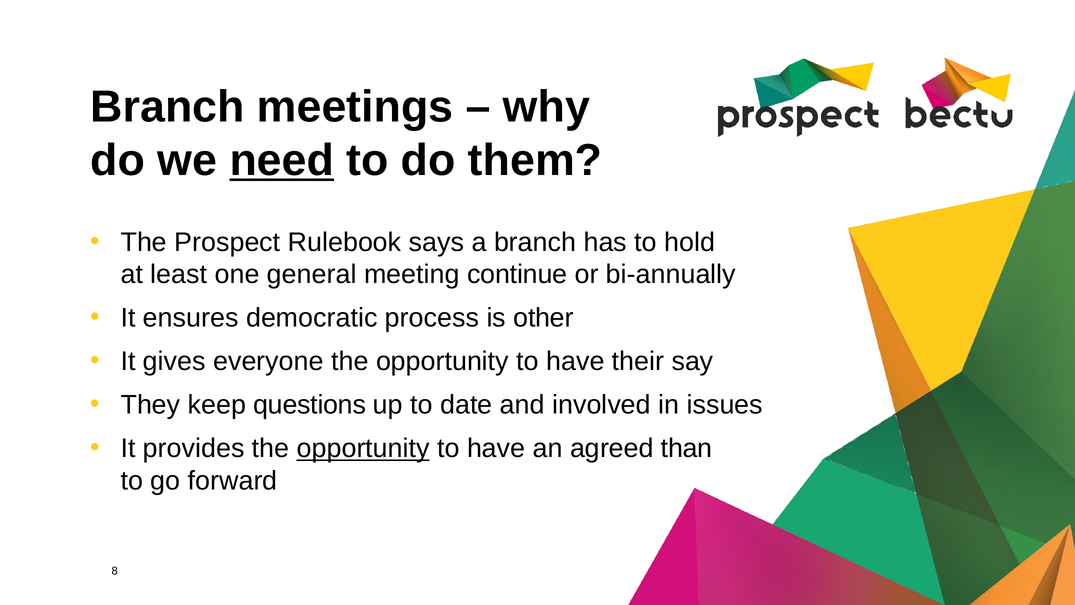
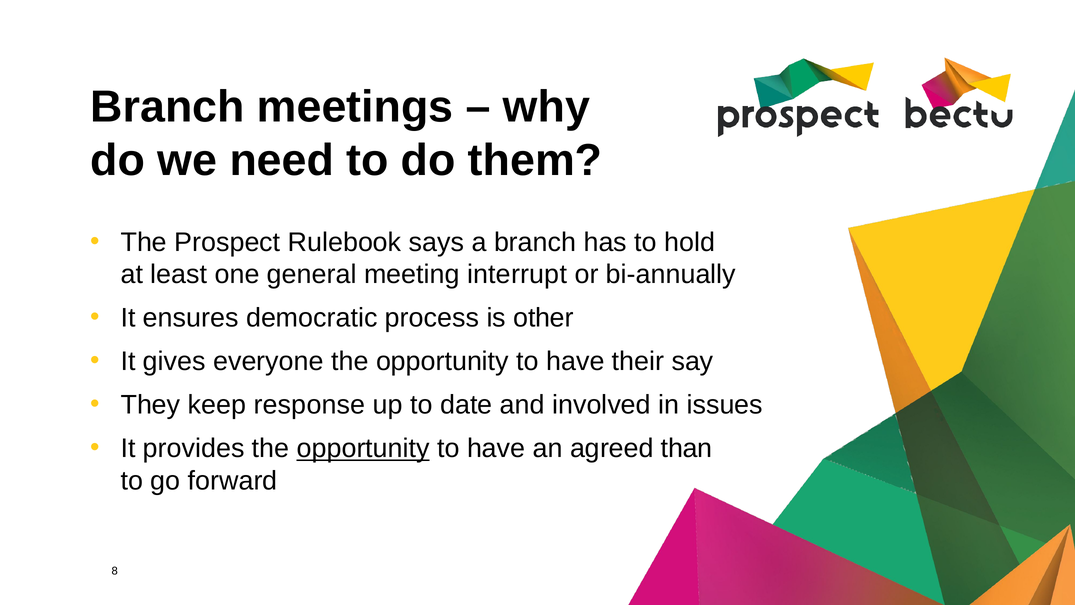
need underline: present -> none (282, 160)
continue: continue -> interrupt (517, 274)
questions: questions -> response (309, 405)
